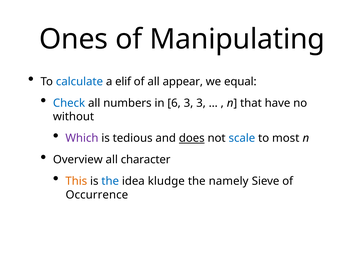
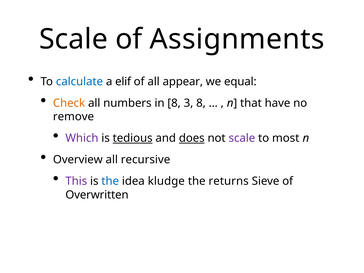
Ones: Ones -> Scale (73, 39)
Manipulating: Manipulating -> Assignments (237, 39)
Check colour: blue -> orange (69, 103)
in 6: 6 -> 8 (174, 103)
3 3: 3 -> 8 (201, 103)
without: without -> remove (73, 117)
tedious underline: none -> present (133, 138)
scale colour: blue -> purple (242, 138)
character: character -> recursive (146, 160)
This colour: orange -> purple (76, 181)
namely: namely -> returns (229, 181)
Occurrence: Occurrence -> Overwritten (97, 195)
